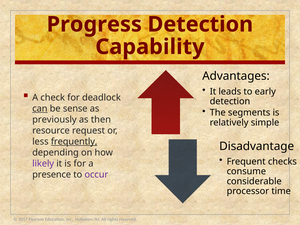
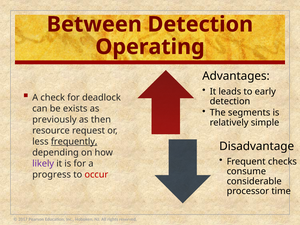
Progress: Progress -> Between (94, 24)
Capability: Capability -> Operating (150, 47)
can underline: present -> none (40, 109)
sense: sense -> exists (75, 109)
presence: presence -> progress (52, 175)
occur colour: purple -> red (96, 175)
